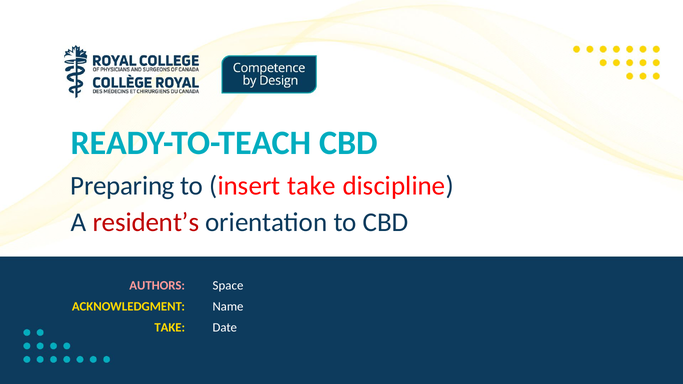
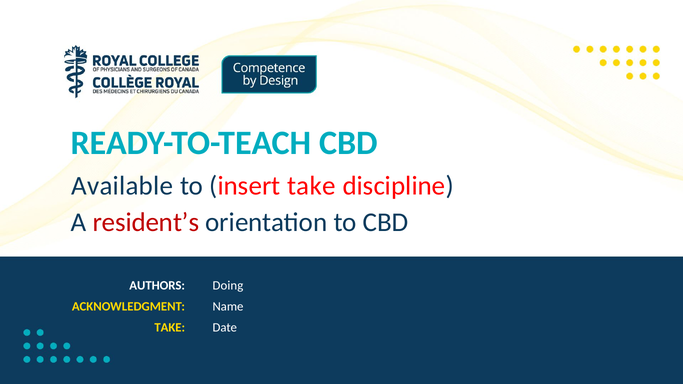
Preparing: Preparing -> Available (122, 186)
AUTHORS colour: pink -> white (157, 286)
Space: Space -> Doing (228, 286)
